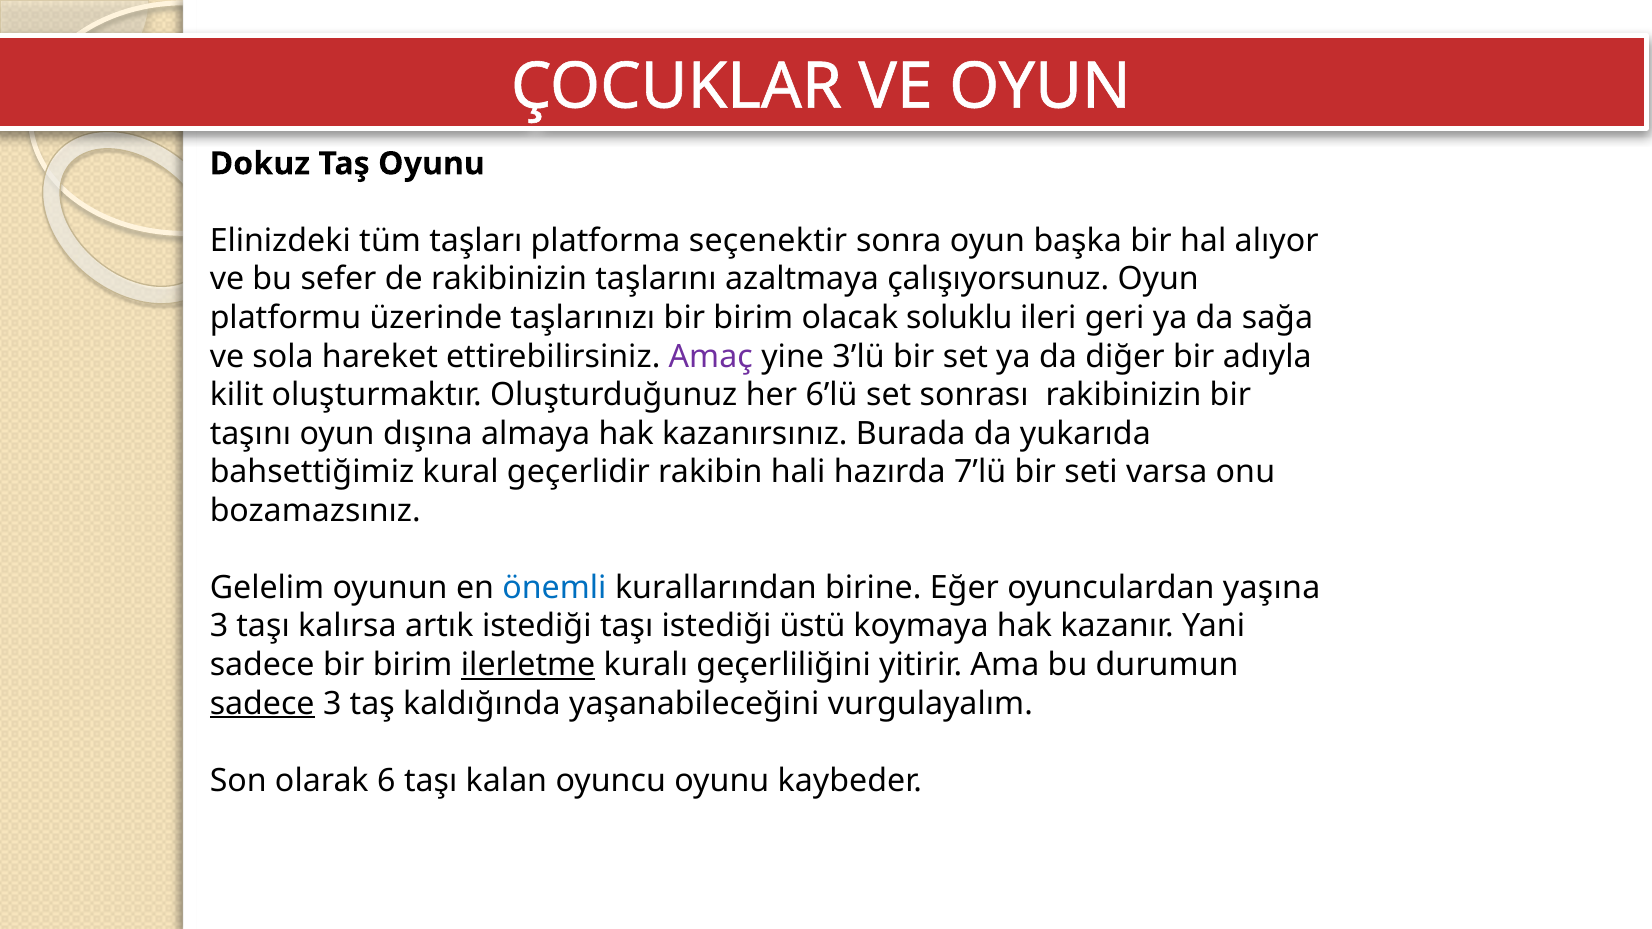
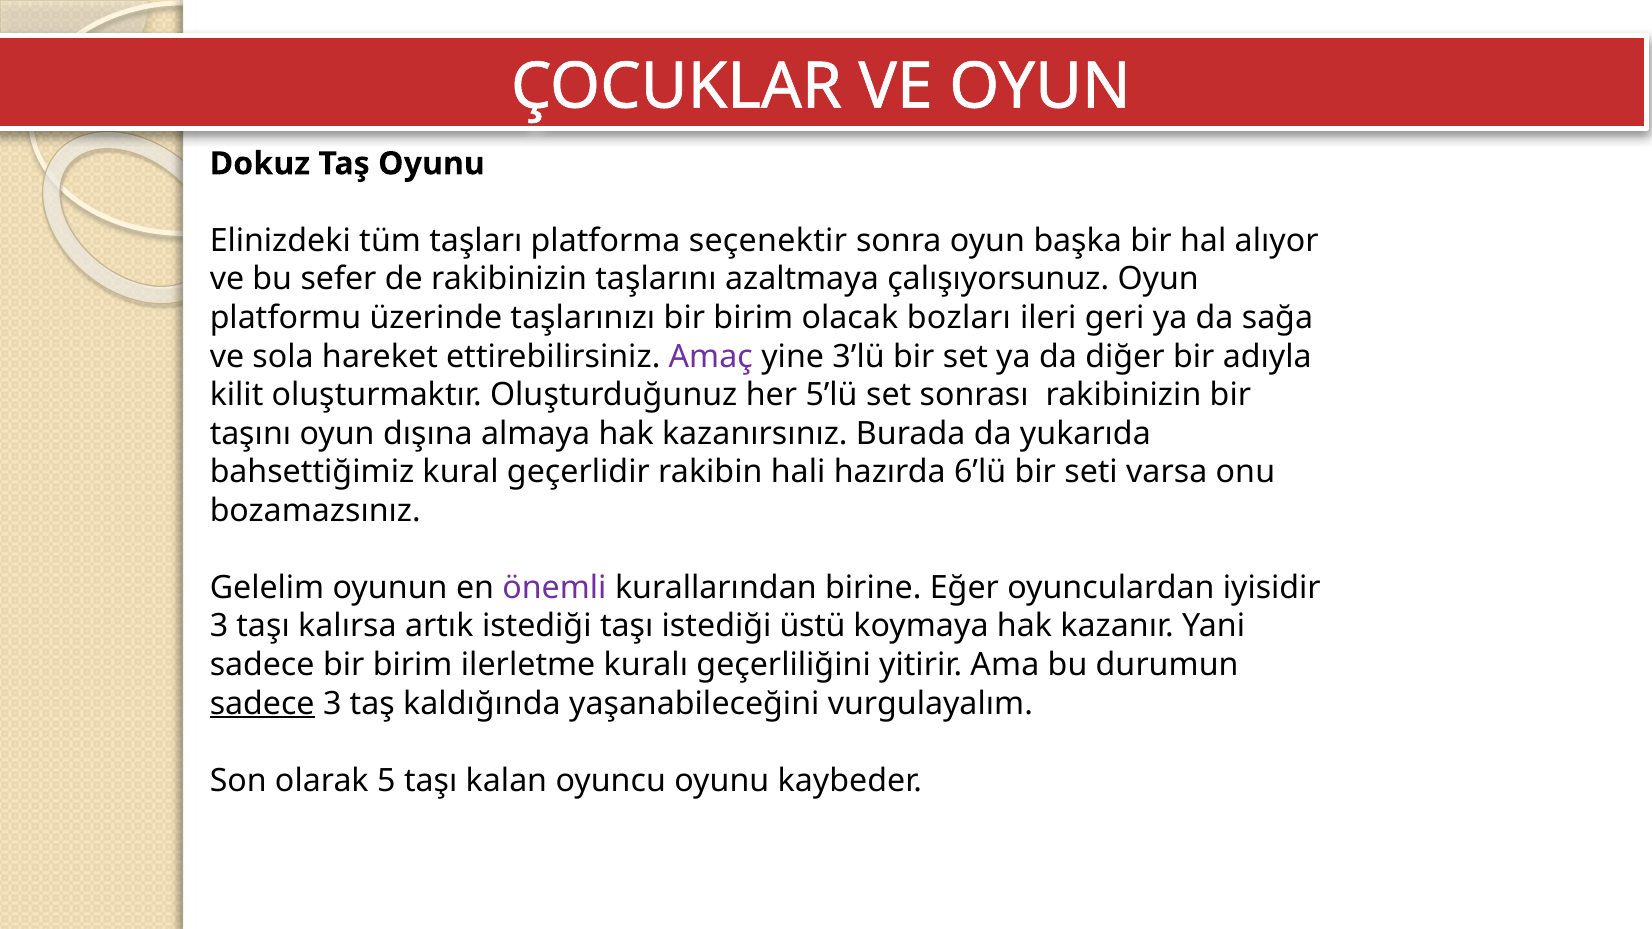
soluklu: soluklu -> bozları (959, 318)
6’lü: 6’lü -> 5’lü (832, 395)
7’lü: 7’lü -> 6’lü (980, 472)
önemli colour: blue -> purple (554, 588)
yaşına: yaşına -> iyisidir (1272, 588)
ilerletme underline: present -> none (528, 665)
6: 6 -> 5 (386, 781)
